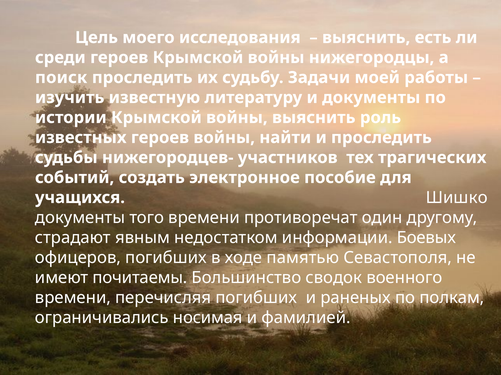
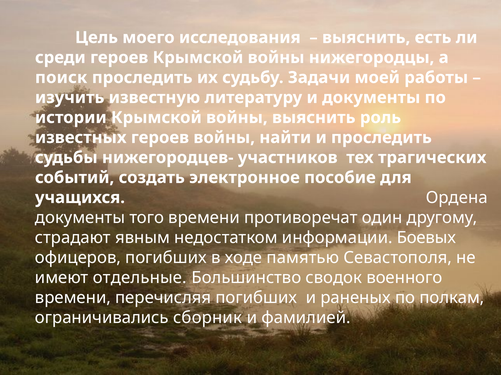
Шишко: Шишко -> Ордена (457, 198)
почитаемы: почитаемы -> отдельные (140, 278)
носимая: носимая -> сборник (208, 318)
